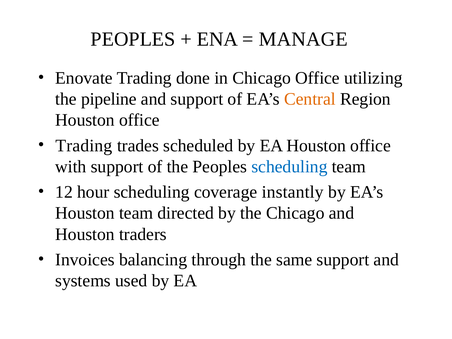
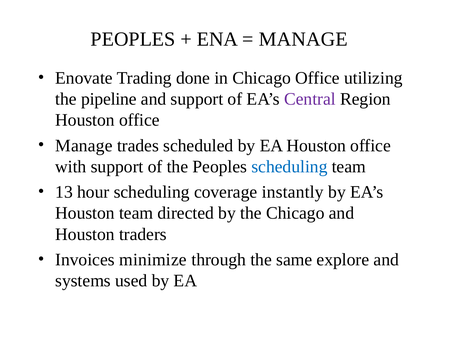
Central colour: orange -> purple (310, 99)
Trading: Trading -> Manage (84, 146)
12: 12 -> 13 (64, 192)
balancing: balancing -> minimize (153, 260)
same support: support -> explore (343, 260)
